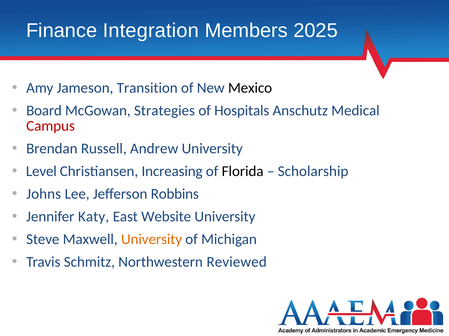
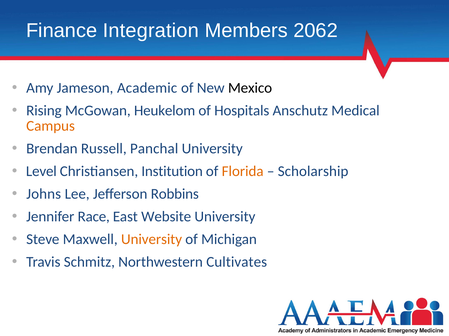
2025: 2025 -> 2062 (316, 31)
Transition: Transition -> Academic (147, 88)
Board: Board -> Rising (44, 111)
Strategies: Strategies -> Heukelom (165, 111)
Campus colour: red -> orange (51, 126)
Andrew: Andrew -> Panchal (154, 149)
Increasing: Increasing -> Institution (172, 172)
Florida colour: black -> orange (243, 172)
Katy: Katy -> Race (94, 217)
Reviewed: Reviewed -> Cultivates (237, 263)
